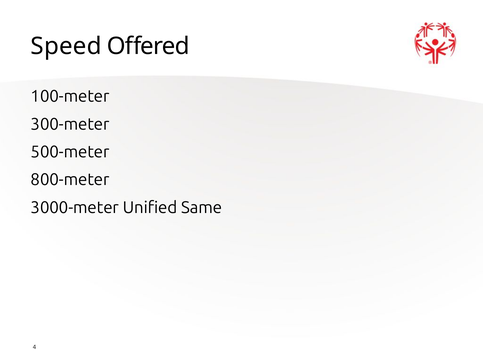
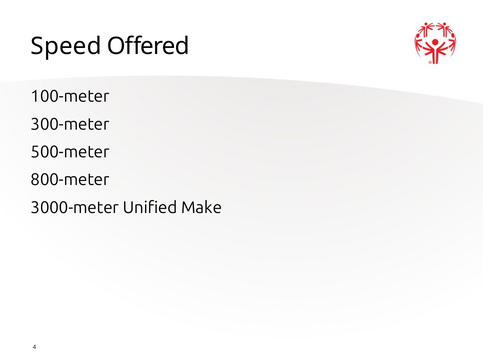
Same: Same -> Make (202, 208)
